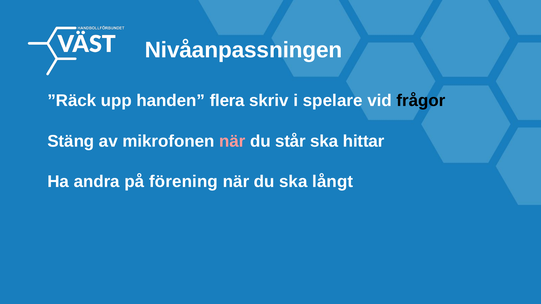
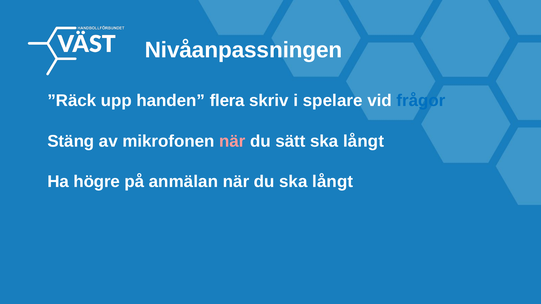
frågor colour: black -> blue (421, 101)
står: står -> sätt (290, 141)
hittar: hittar -> långt (364, 141)
andra: andra -> högre (97, 182)
förening: förening -> anmälan (183, 182)
